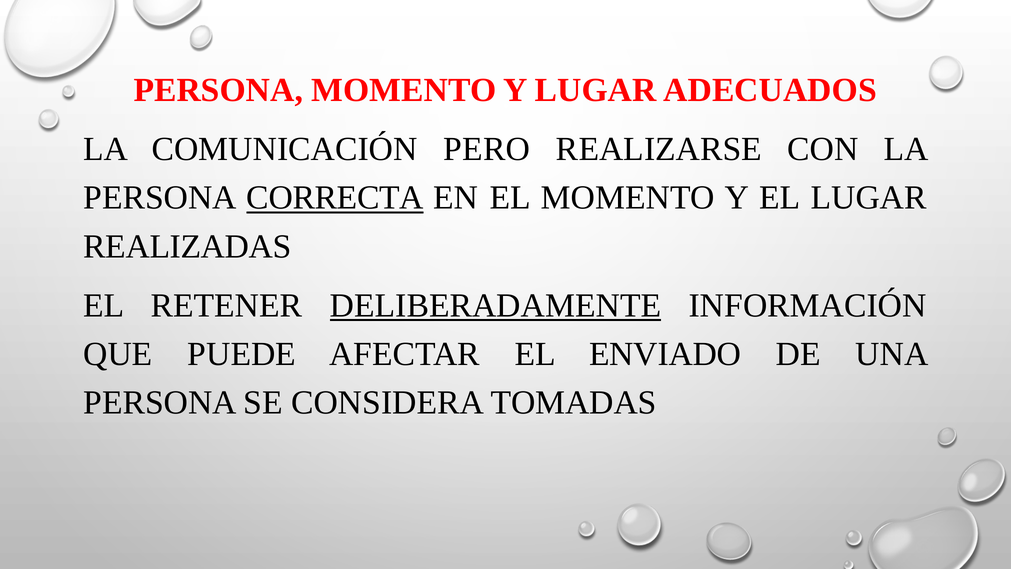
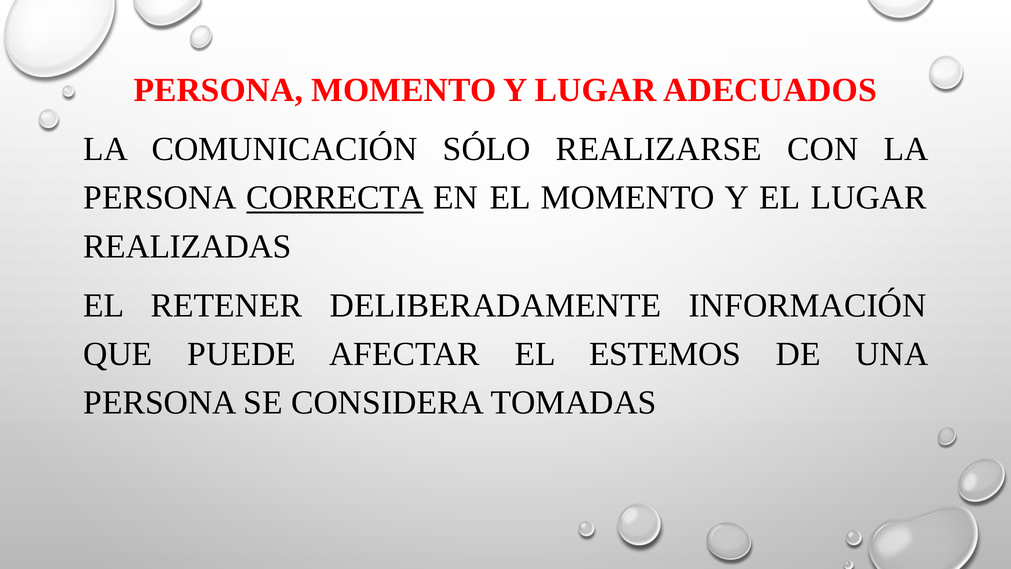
PERO: PERO -> SÓLO (487, 149)
DELIBERADAMENTE underline: present -> none (496, 305)
ENVIADO: ENVIADO -> ESTEMOS (665, 354)
